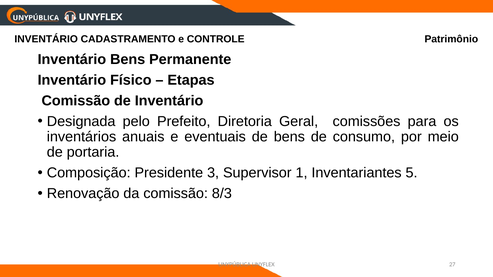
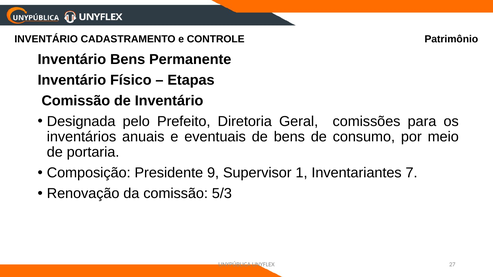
3: 3 -> 9 (213, 173)
5: 5 -> 7 (412, 173)
8/3: 8/3 -> 5/3 (222, 194)
